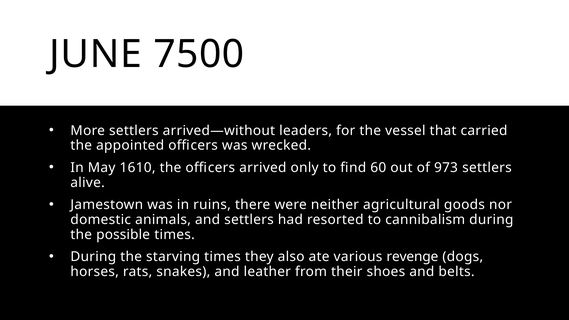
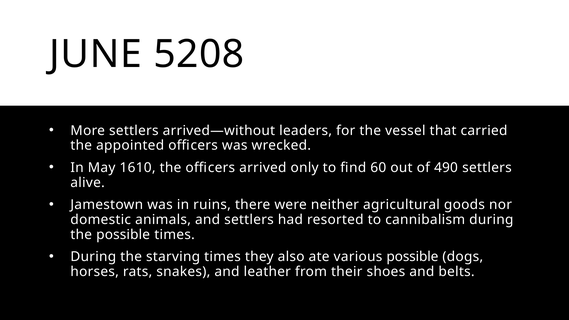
7500: 7500 -> 5208 (199, 54)
973: 973 -> 490 (446, 168)
various revenge: revenge -> possible (412, 257)
